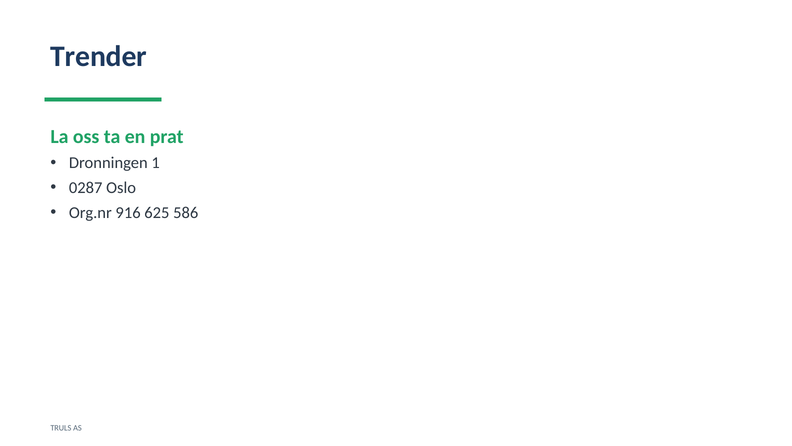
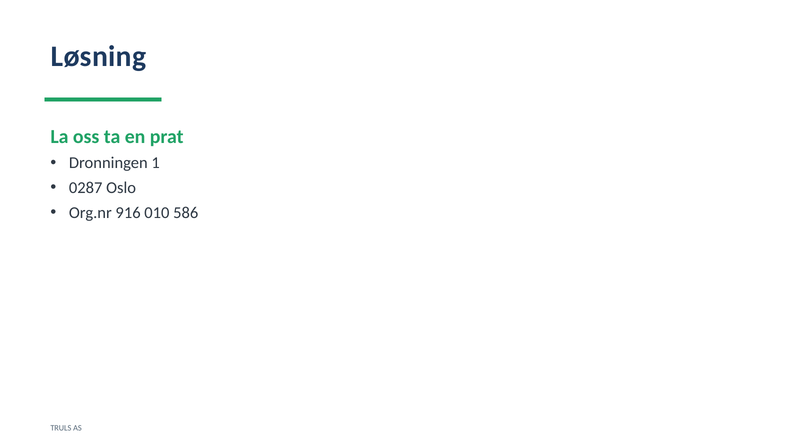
Trender: Trender -> Løsning (98, 57)
625: 625 -> 010 (157, 212)
